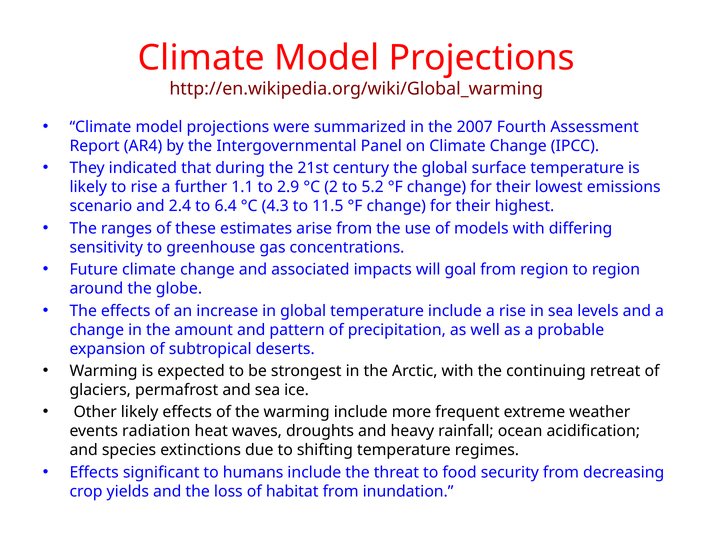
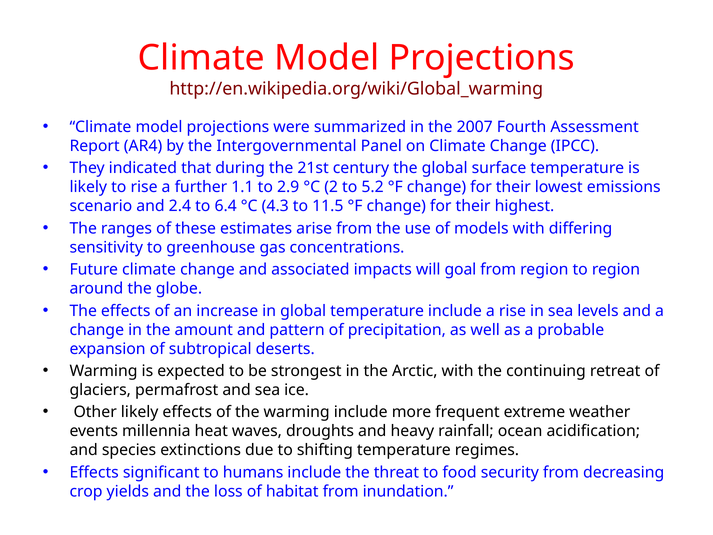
radiation: radiation -> millennia (156, 431)
